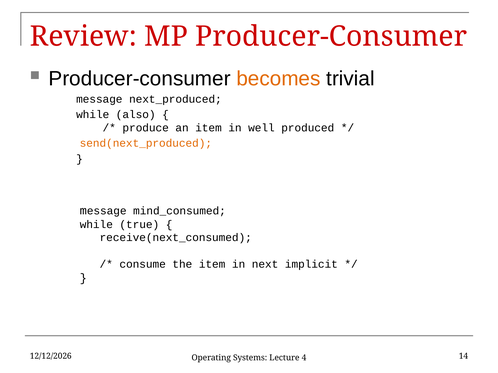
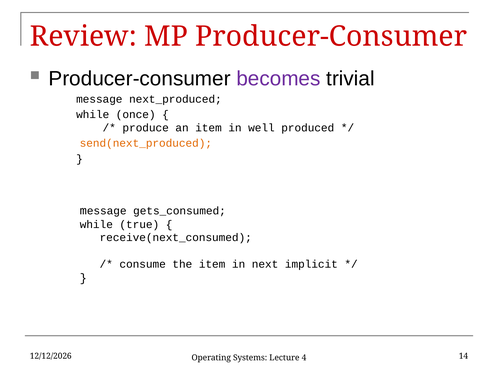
becomes colour: orange -> purple (278, 79)
also: also -> once (136, 115)
mind_consumed: mind_consumed -> gets_consumed (179, 211)
